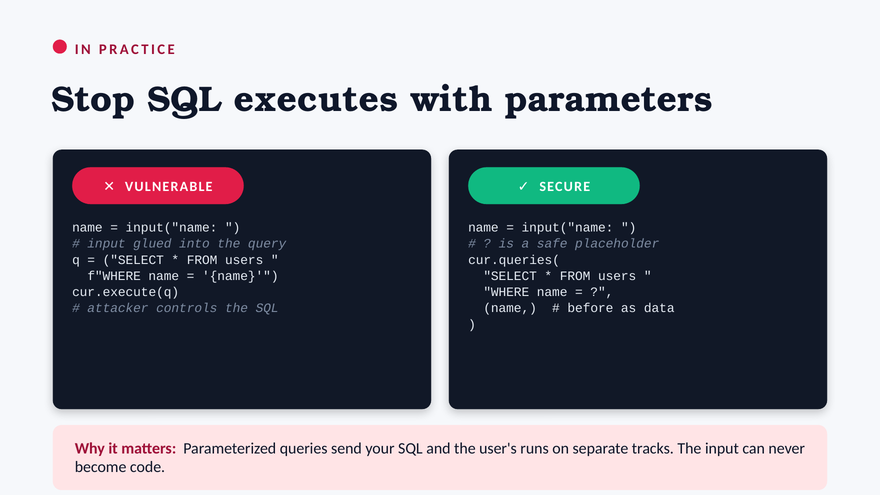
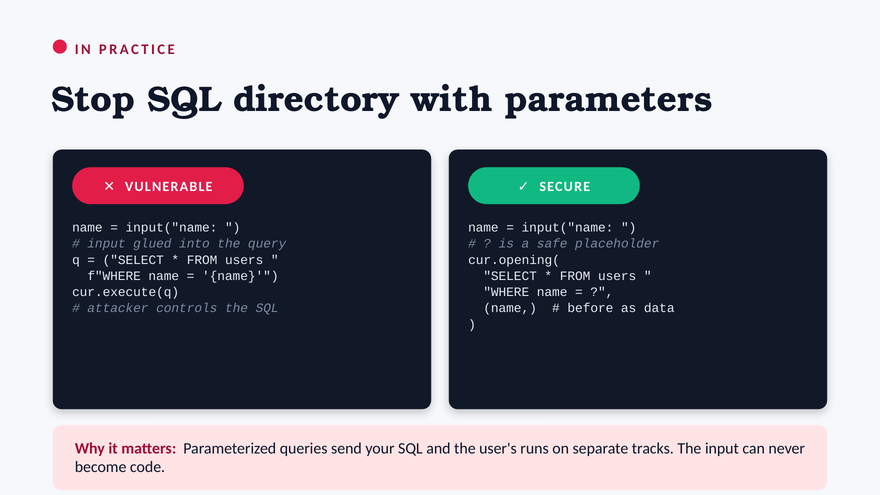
executes: executes -> directory (316, 100)
cur.queries(: cur.queries( -> cur.opening( (514, 260)
